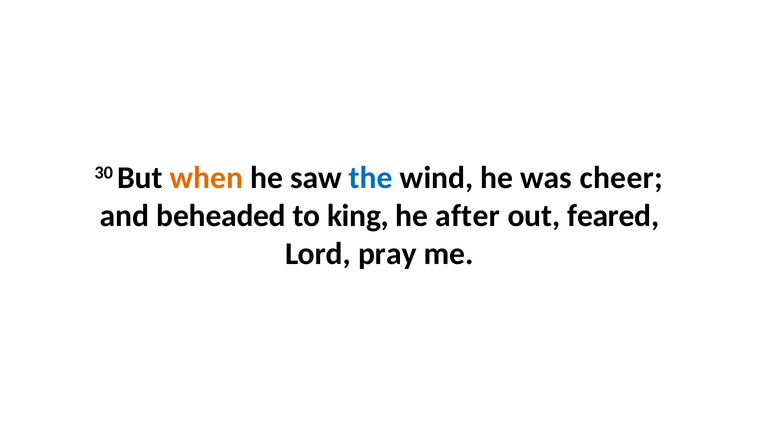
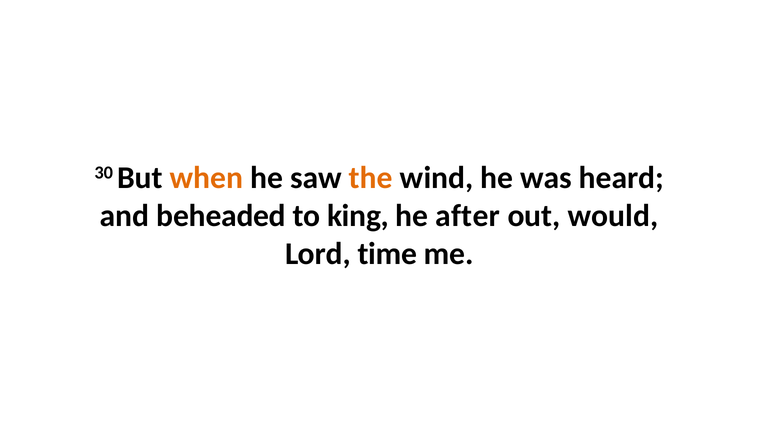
the colour: blue -> orange (371, 178)
cheer: cheer -> heard (622, 178)
feared: feared -> would (613, 216)
pray: pray -> time (387, 254)
